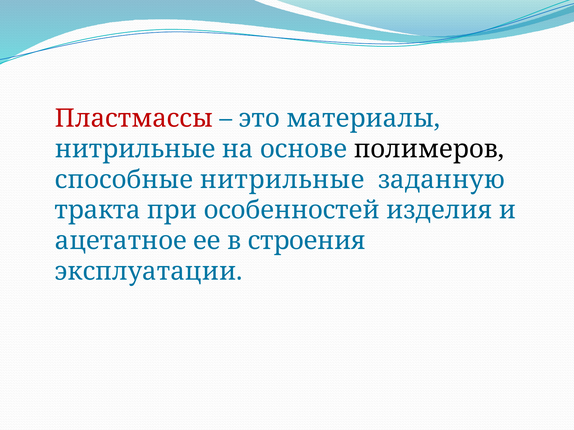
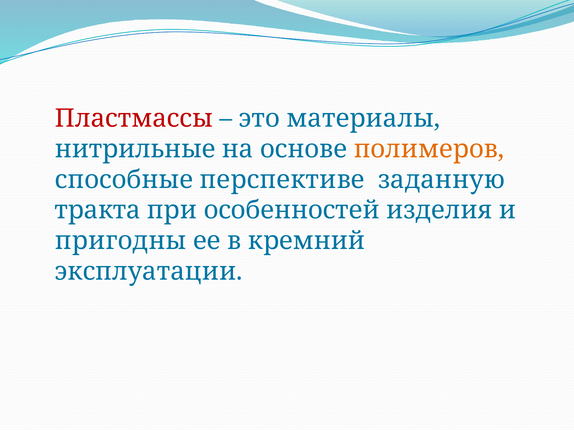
полимеров colour: black -> orange (429, 149)
способные нитрильные: нитрильные -> перспективе (282, 180)
ацетатное: ацетатное -> пригодны (121, 241)
строения: строения -> кремний (307, 241)
